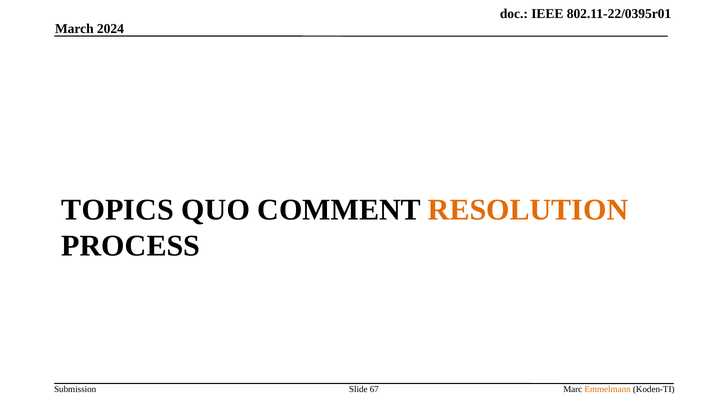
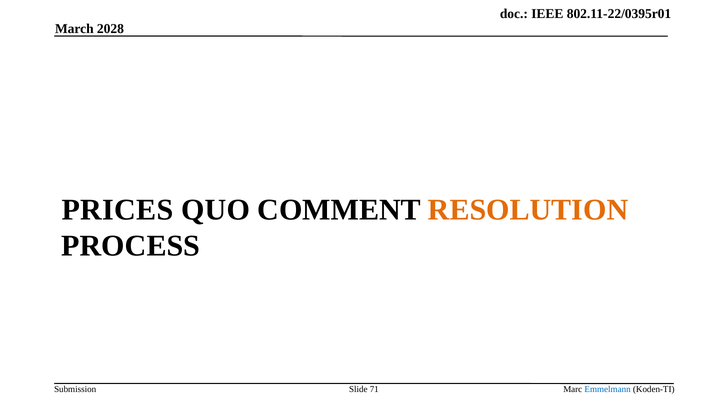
2024: 2024 -> 2028 (110, 29)
TOPICS: TOPICS -> PRICES (118, 210)
67: 67 -> 71 (374, 390)
Emmelmann colour: orange -> blue (608, 390)
